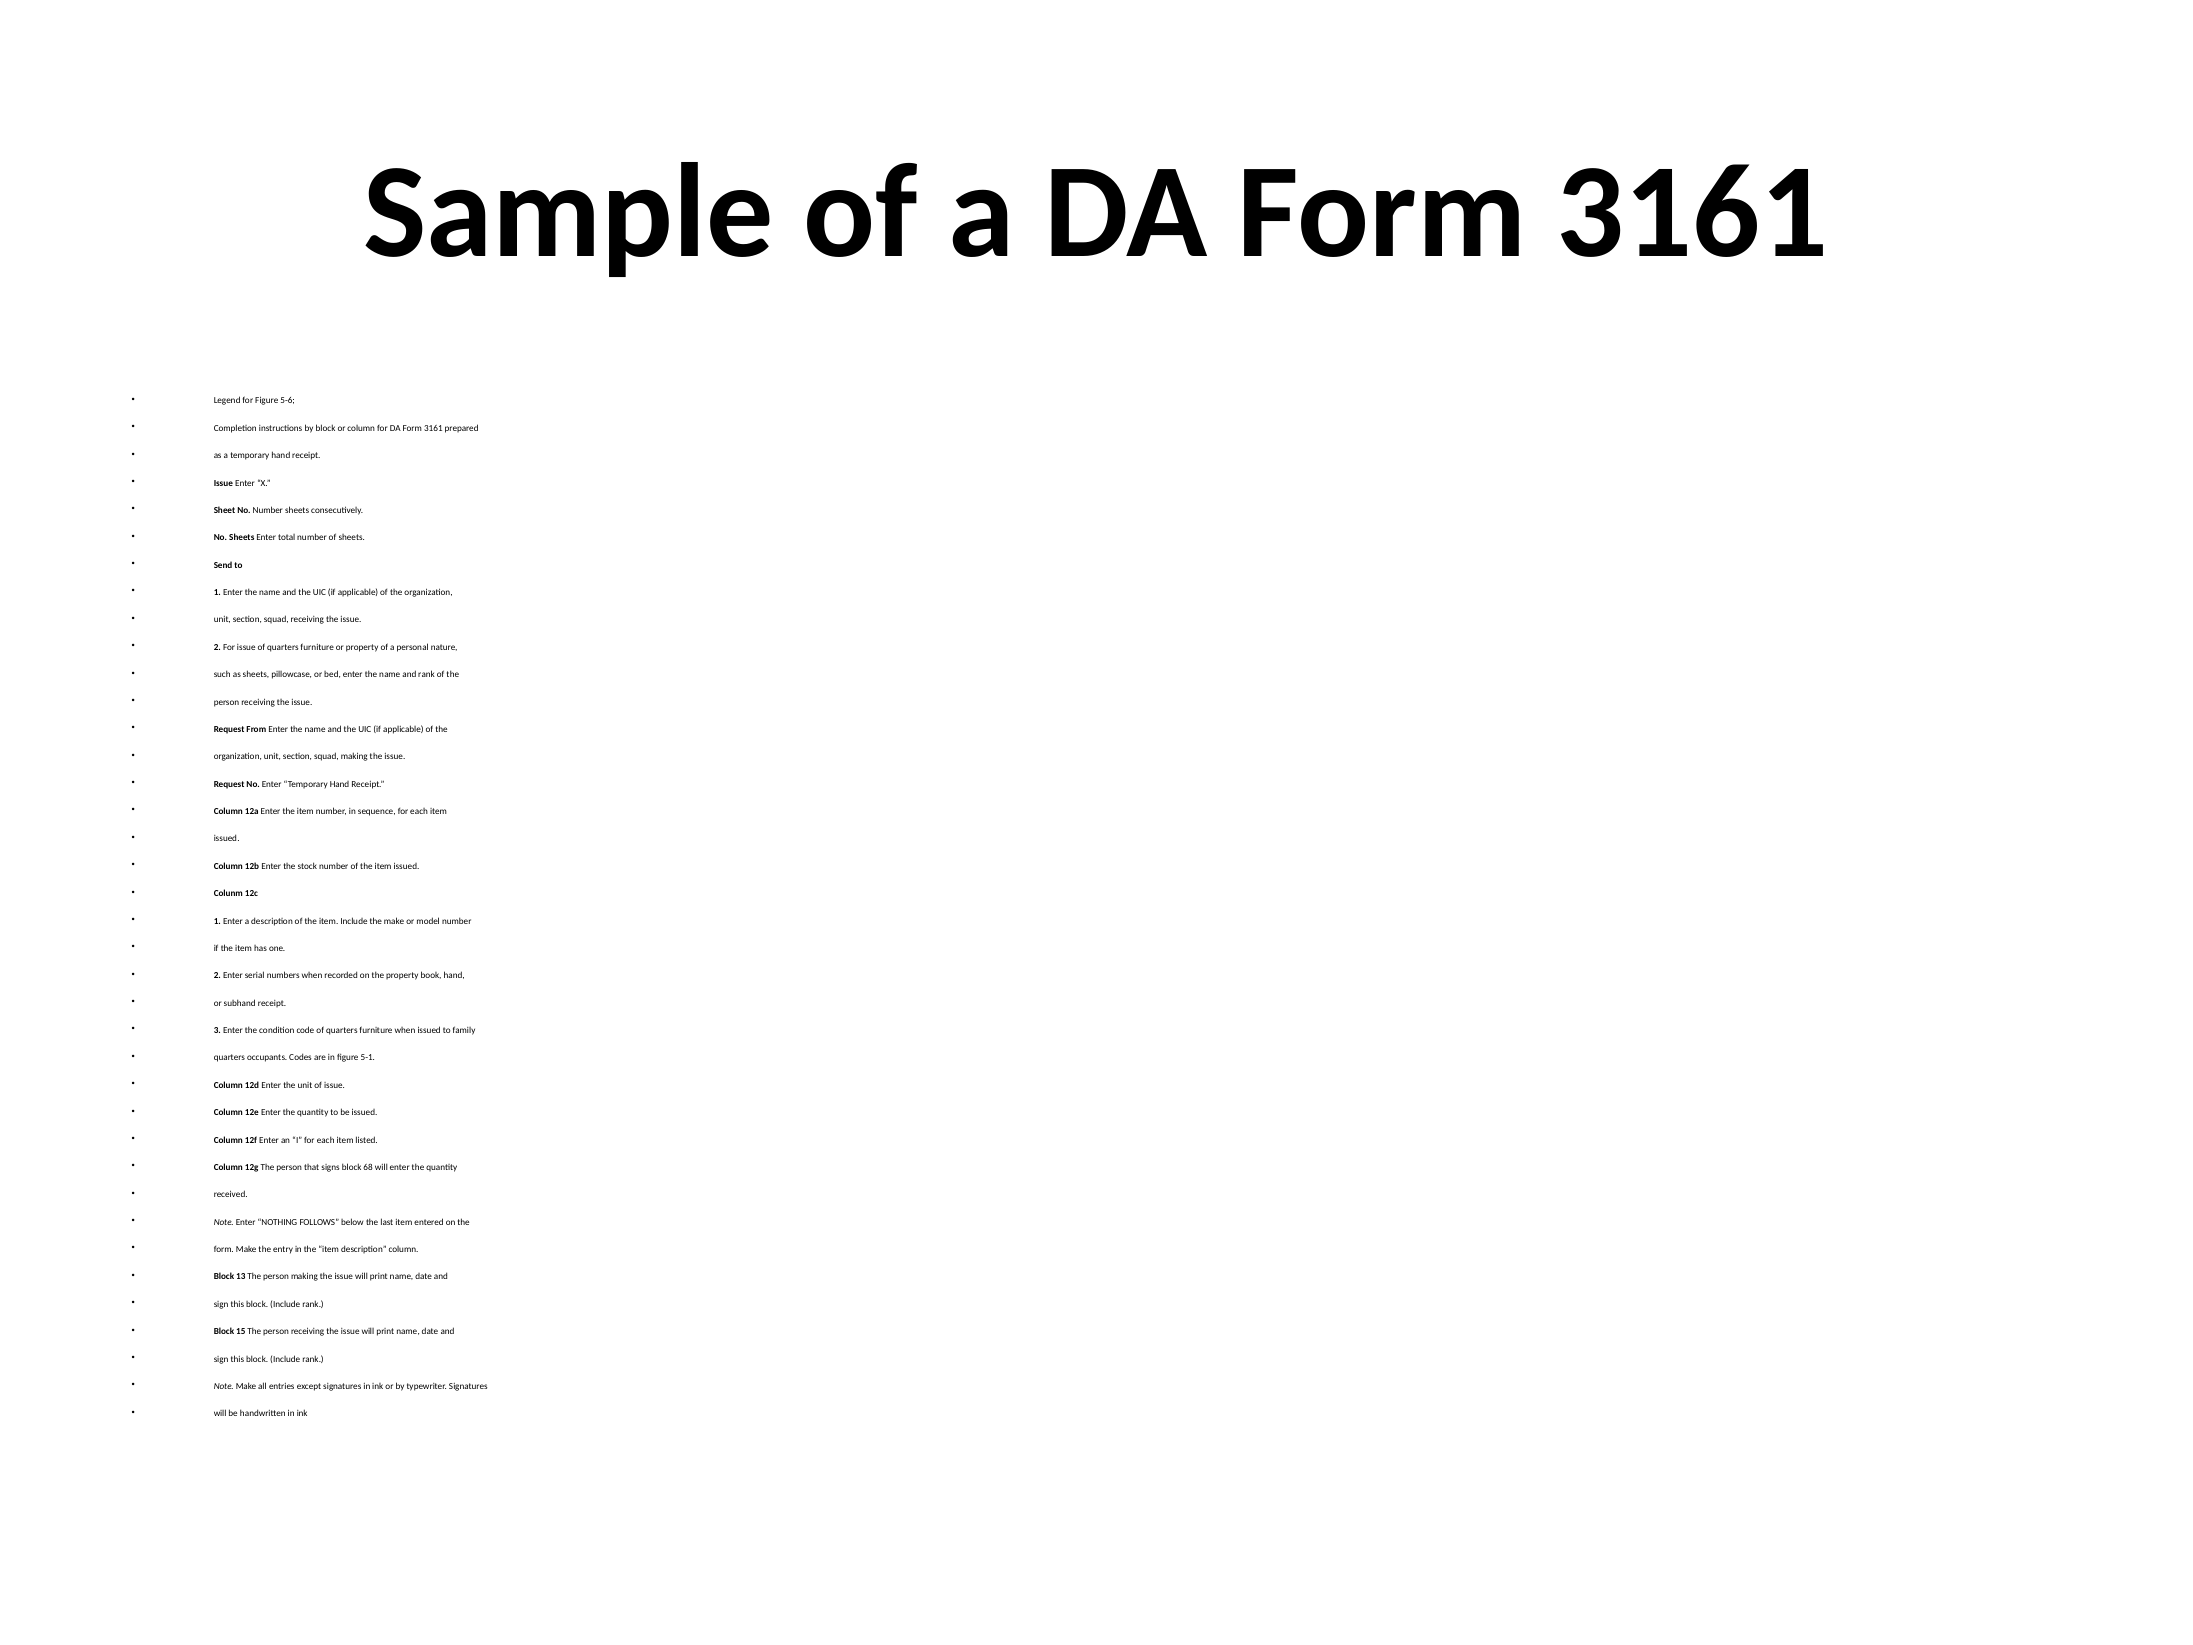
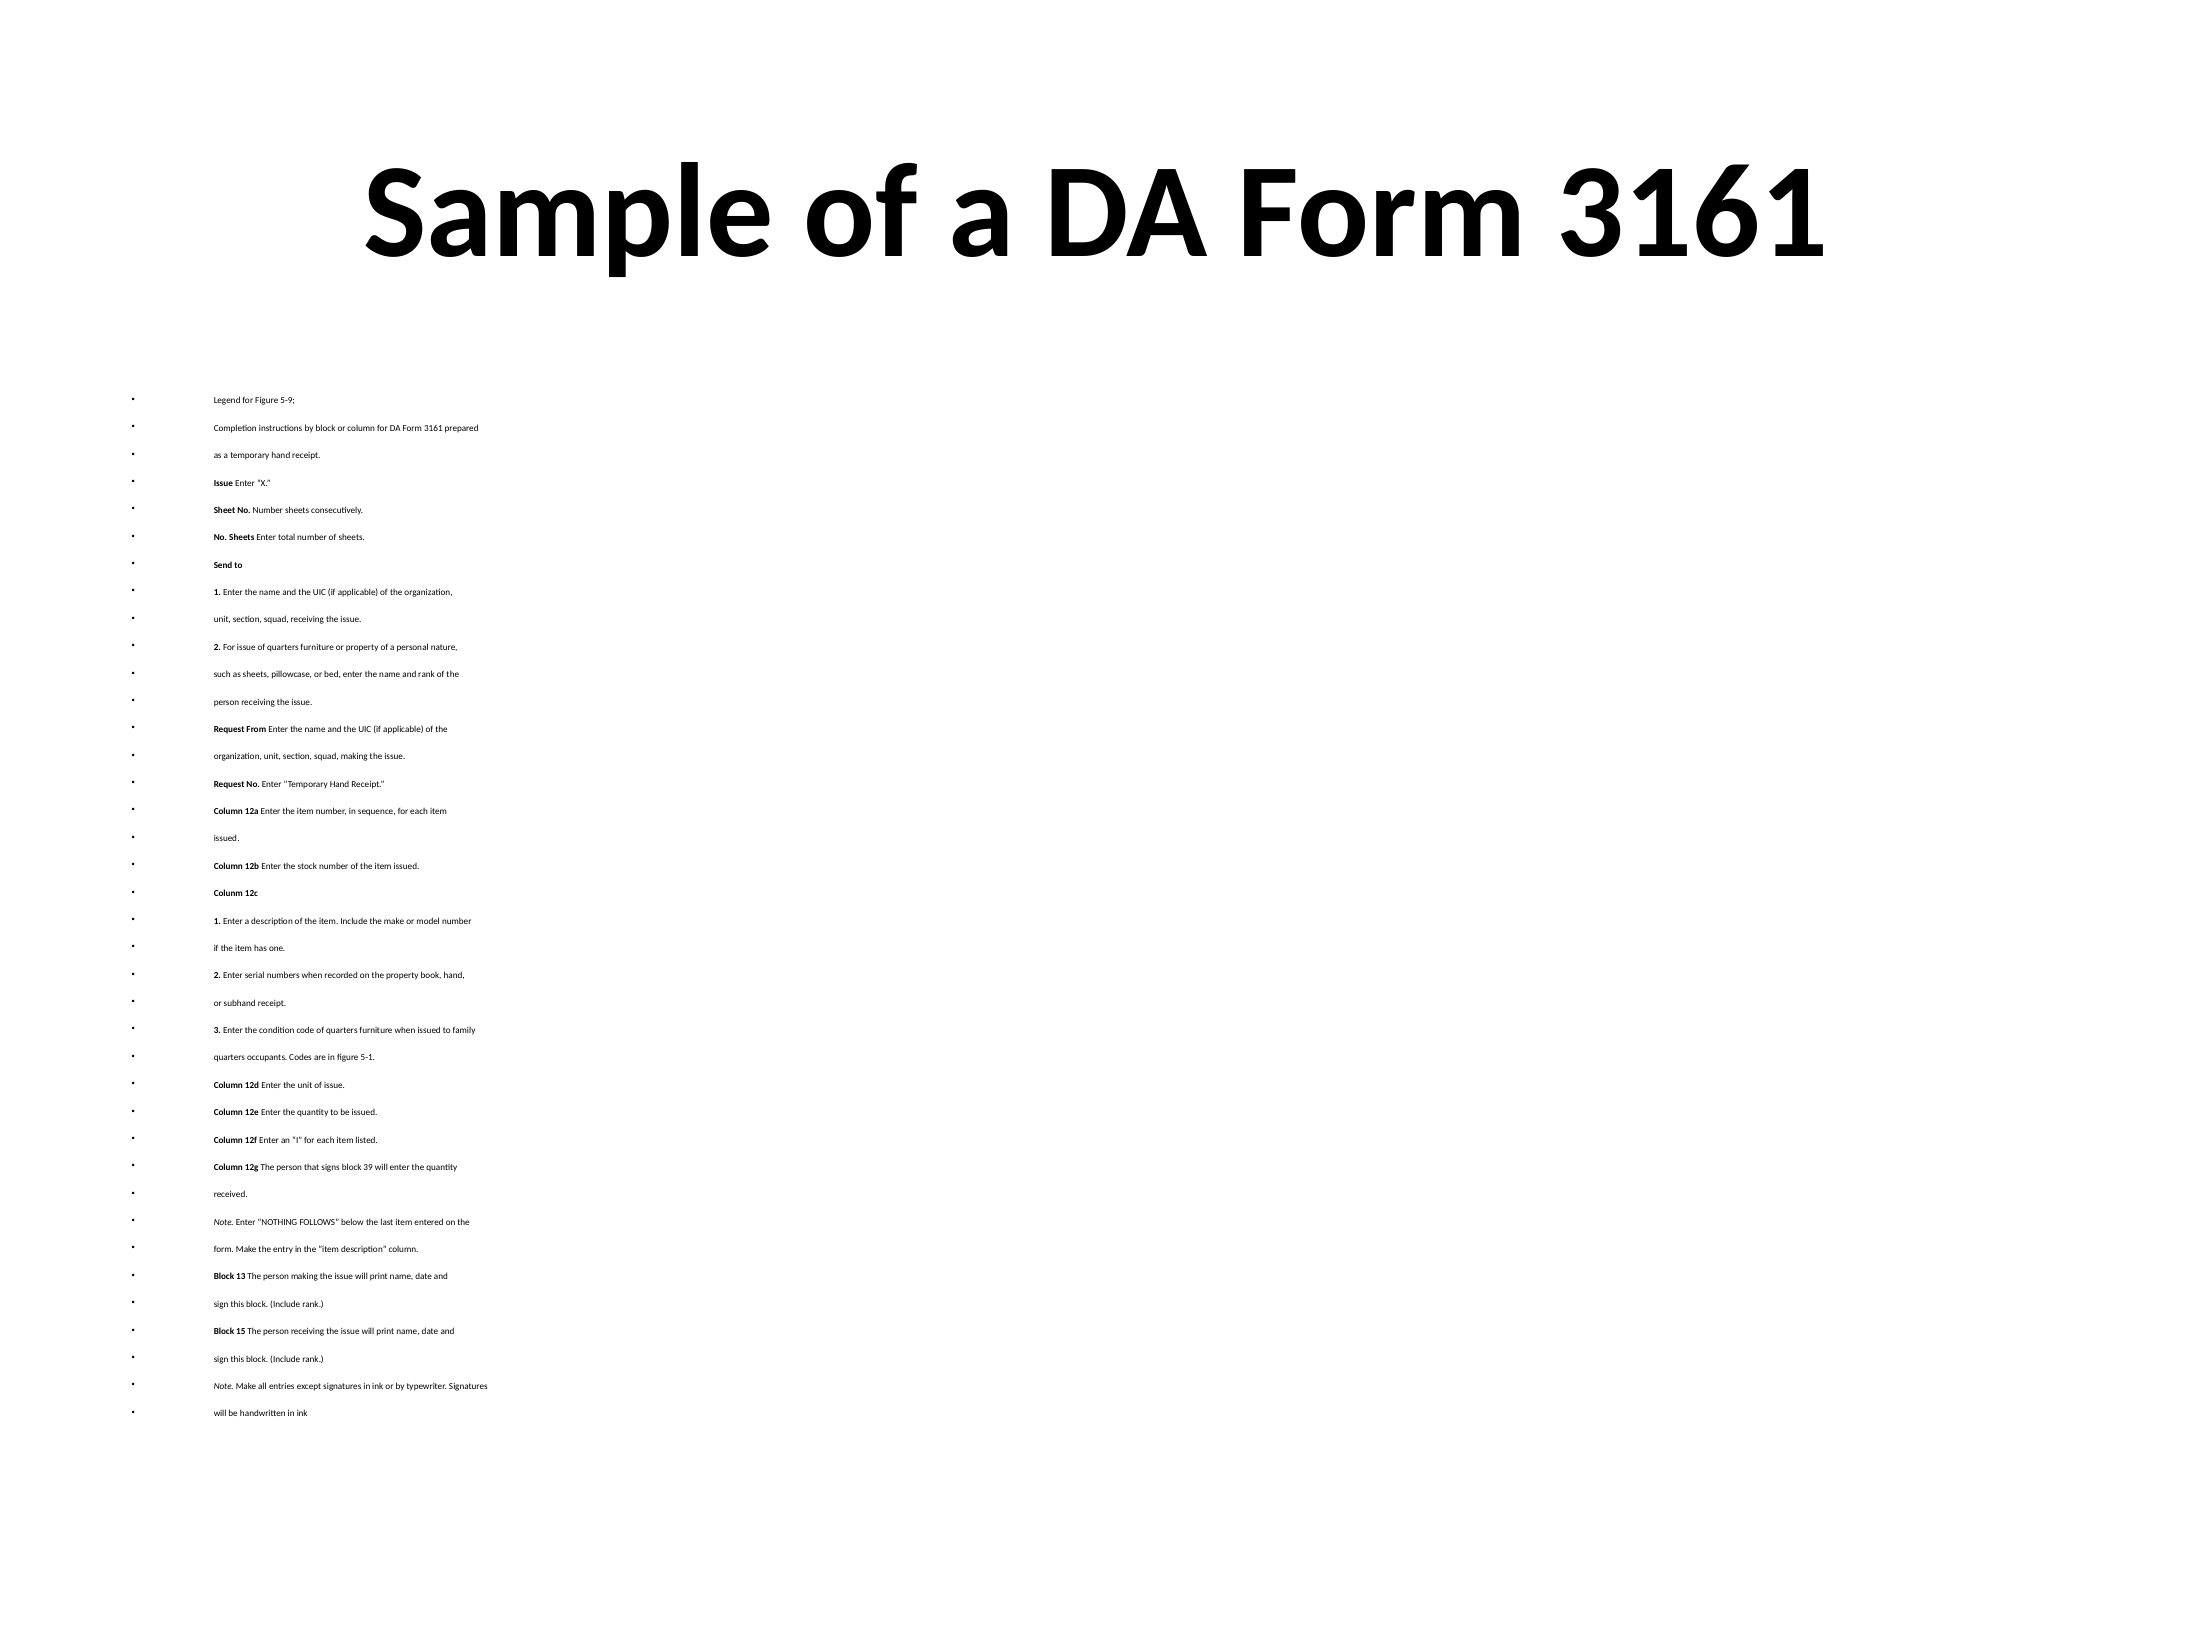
5-6: 5-6 -> 5-9 (288, 401)
68: 68 -> 39 (368, 1167)
